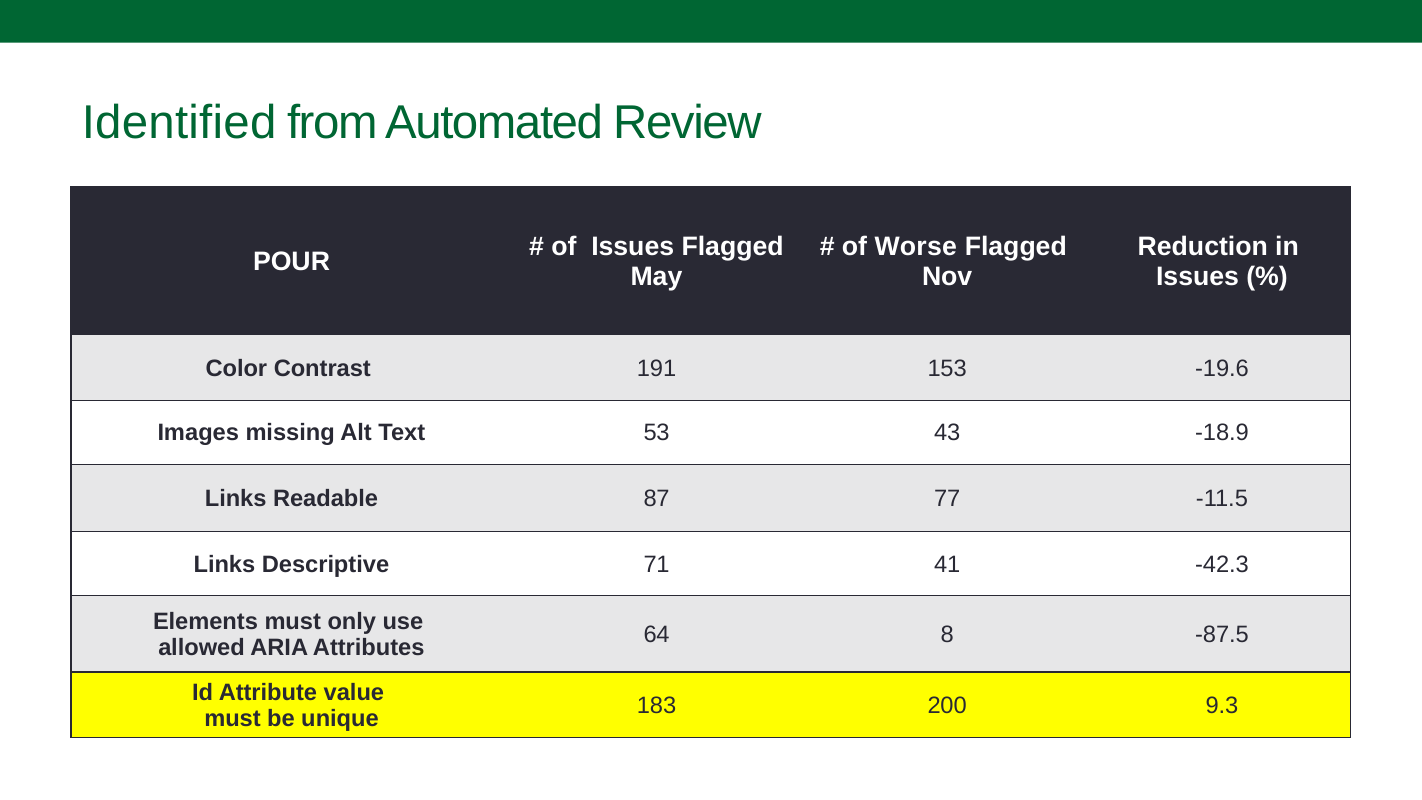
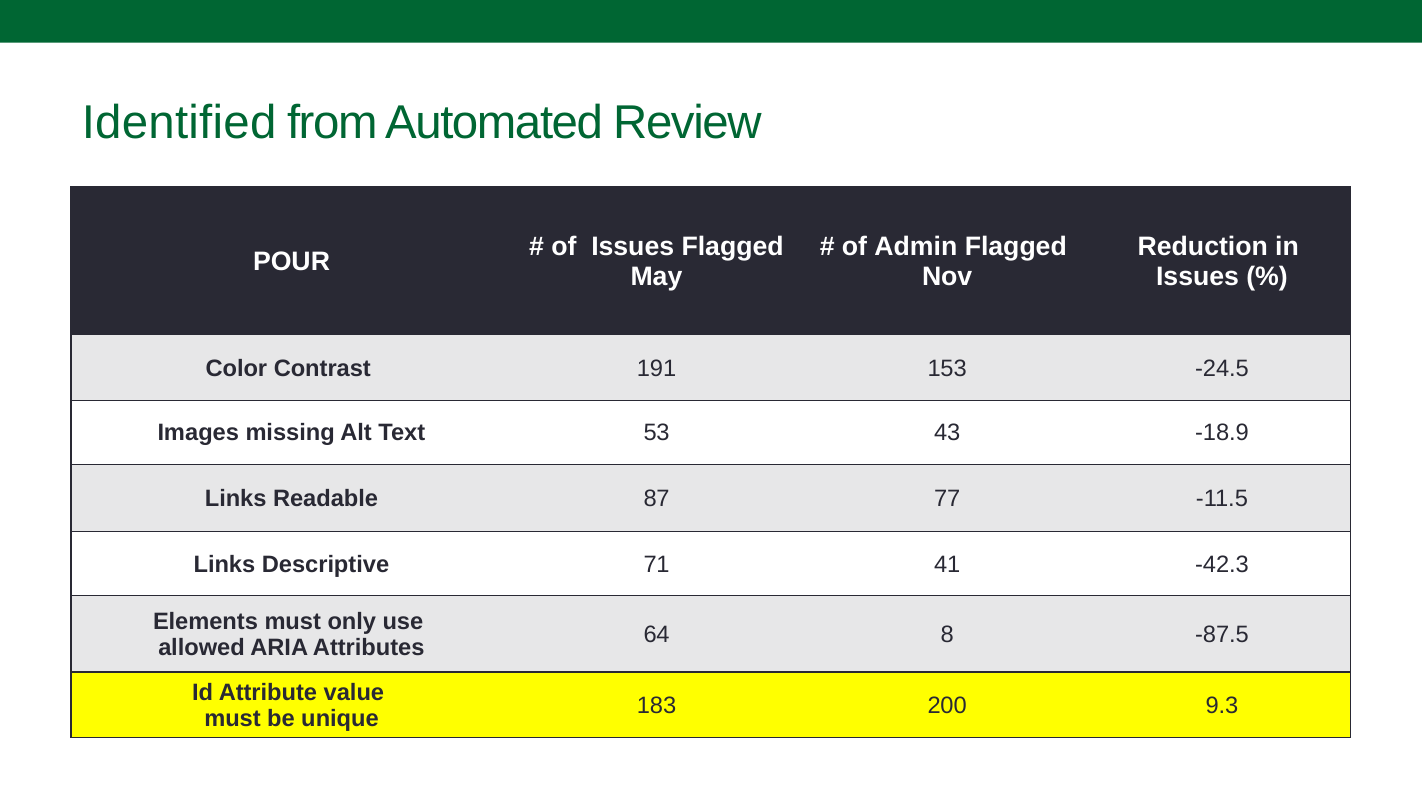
Worse: Worse -> Admin (916, 247)
-19.6: -19.6 -> -24.5 (1222, 368)
